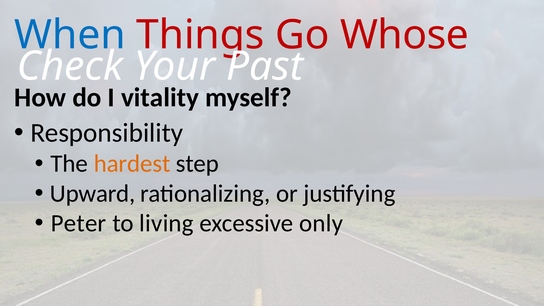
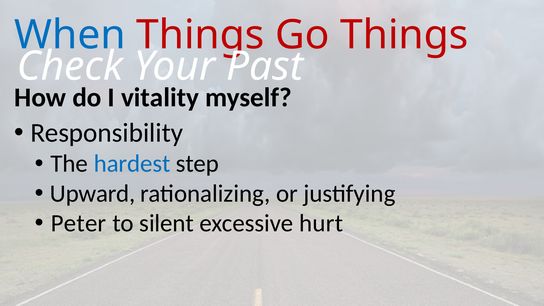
Go Whose: Whose -> Things (404, 35)
hardest colour: orange -> blue (132, 164)
living: living -> silent (167, 223)
only: only -> hurt (321, 223)
